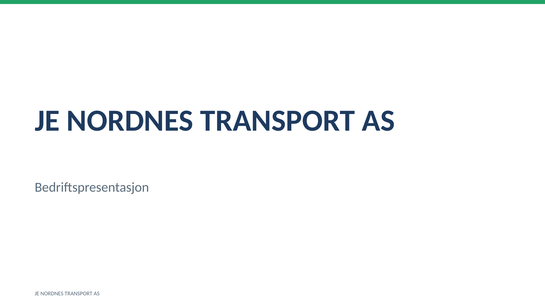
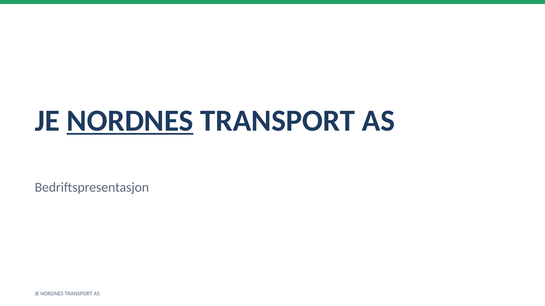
NORDNES underline: none -> present (130, 121)
